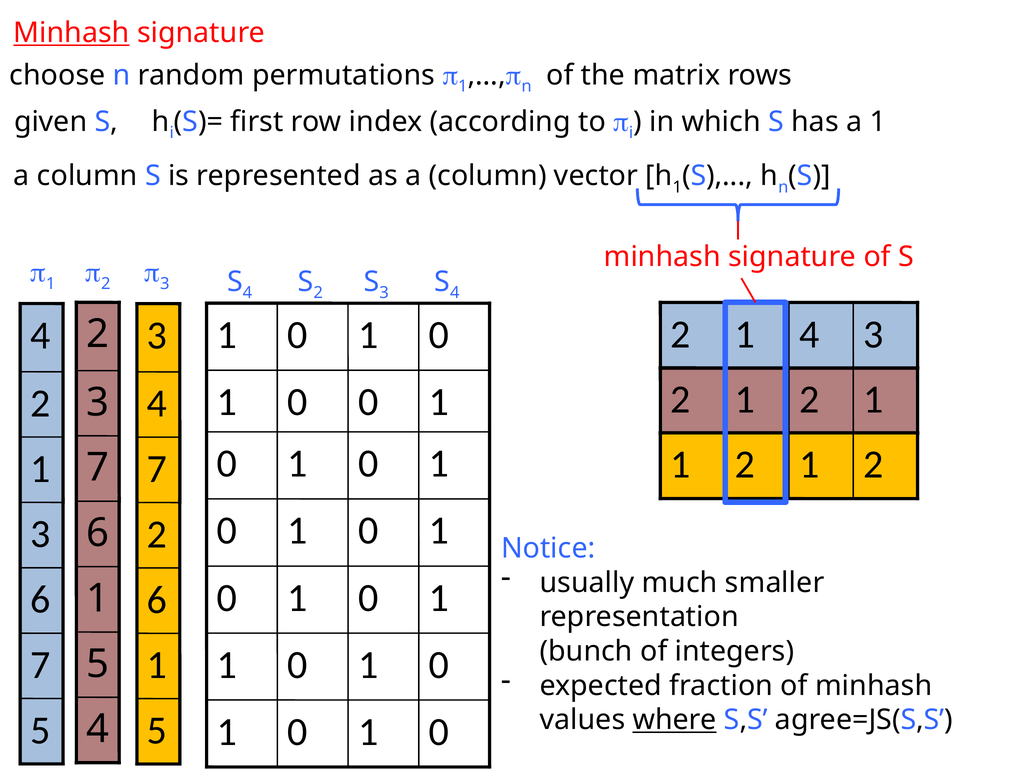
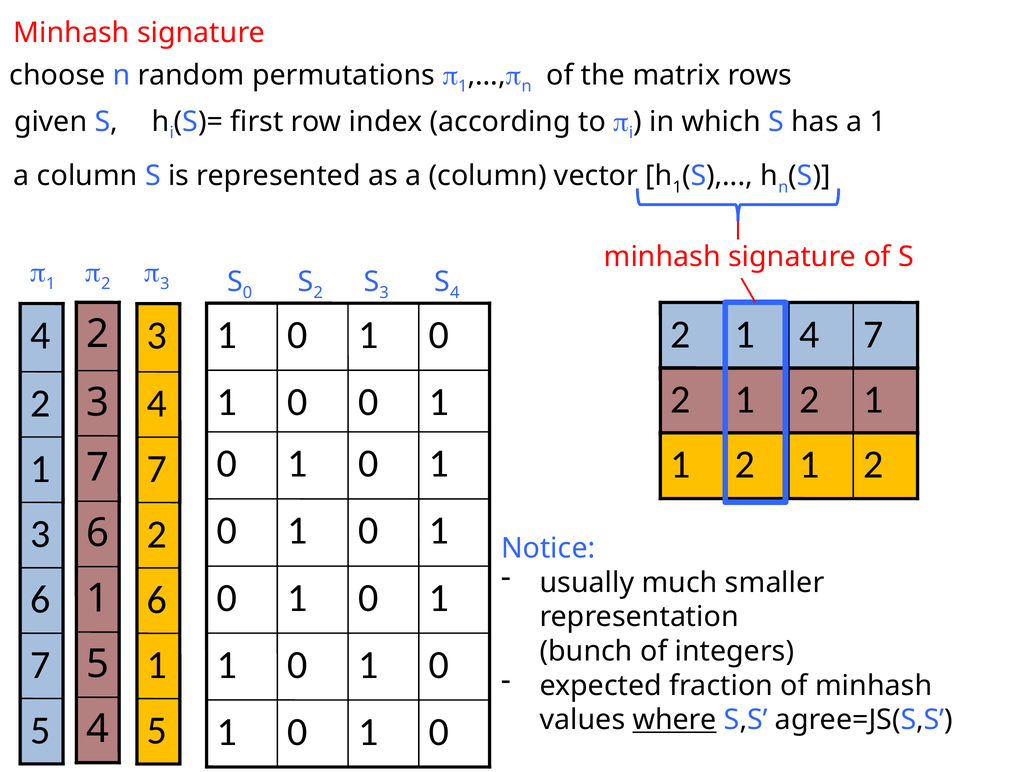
Minhash underline: present -> none (72, 33)
4: 4 -> 0 (247, 293)
3: 3 -> 7 (874, 334)
